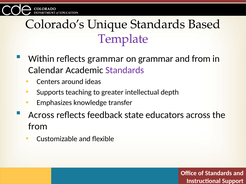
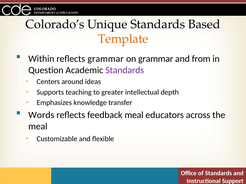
Template colour: purple -> orange (123, 39)
Calendar: Calendar -> Question (46, 70)
Across: Across -> Words (41, 115)
feedback state: state -> meal (134, 115)
from: from -> meal (38, 127)
